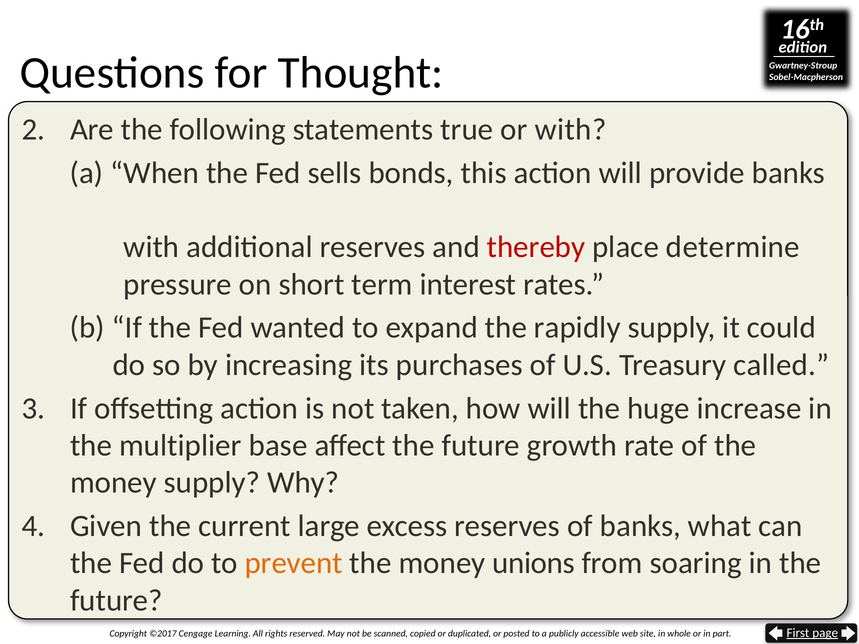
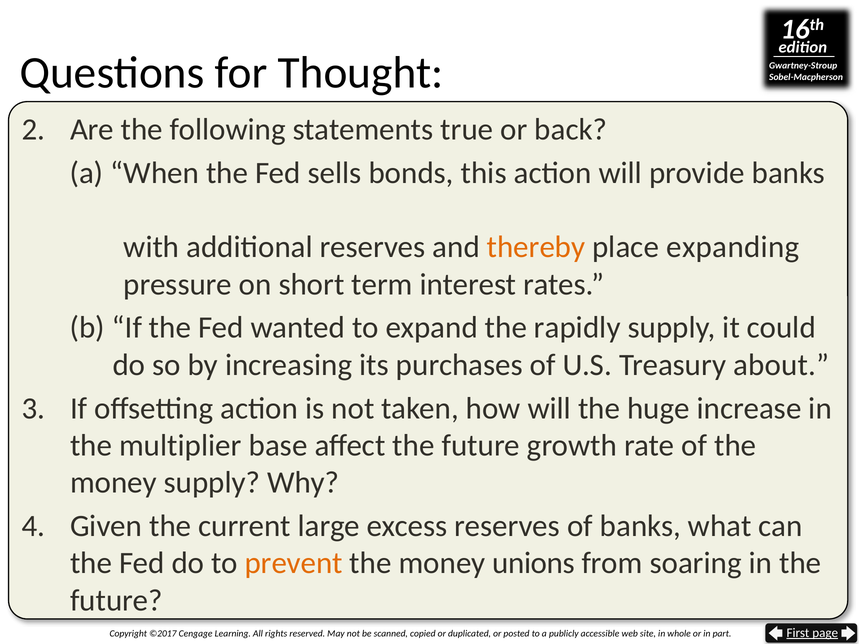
or with: with -> back (571, 129)
thereby colour: red -> orange (536, 247)
determine: determine -> expanding (733, 247)
called: called -> about (781, 365)
